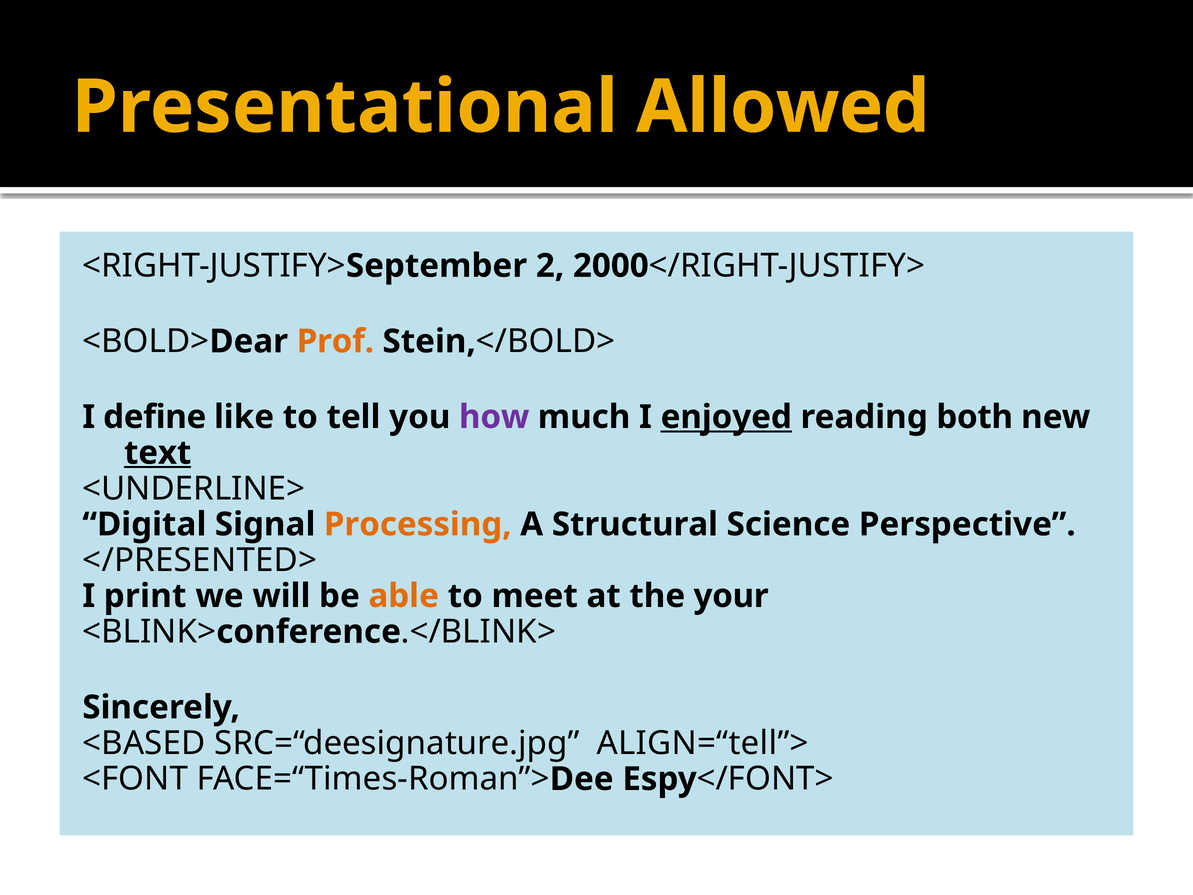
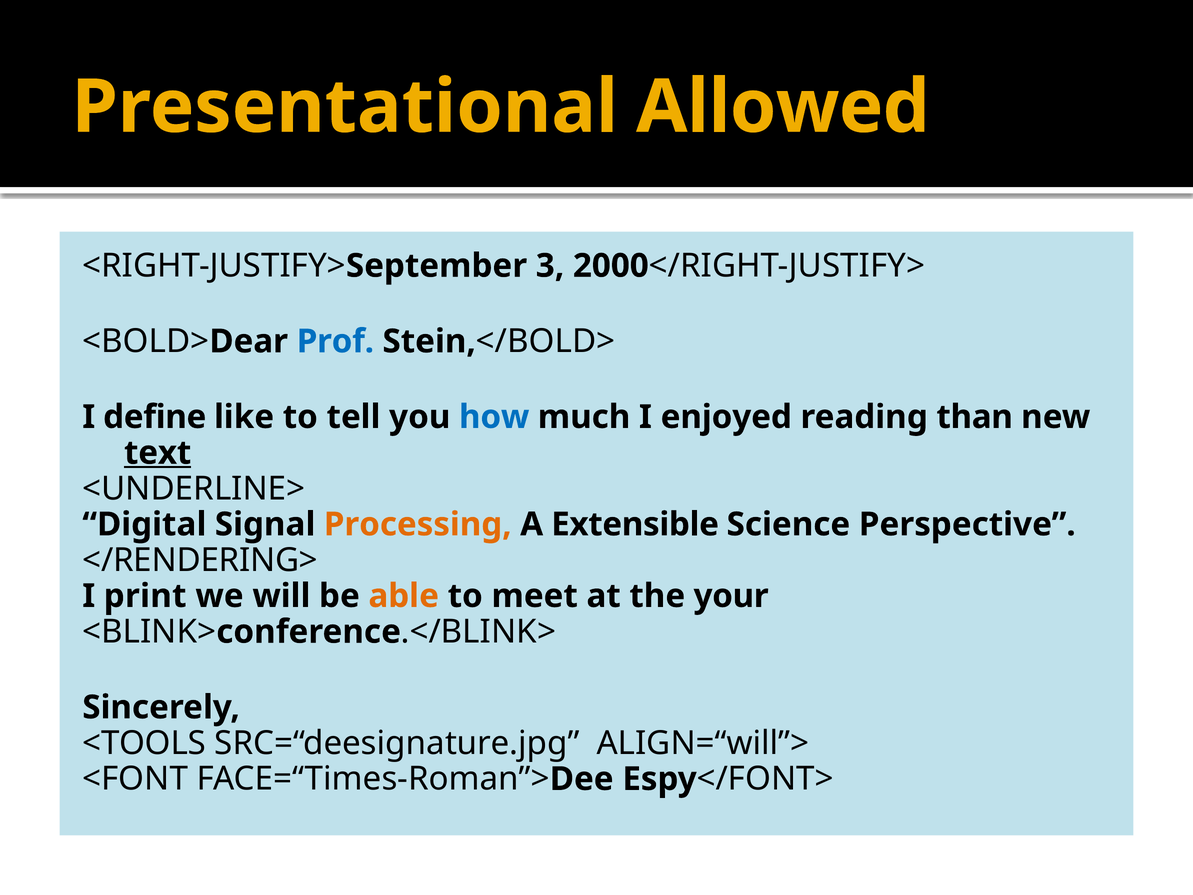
2: 2 -> 3 (550, 266)
Prof colour: orange -> blue (335, 341)
how colour: purple -> blue (494, 417)
enjoyed underline: present -> none (726, 417)
both: both -> than (975, 417)
Structural: Structural -> Extensible (635, 524)
</PRESENTED>: </PRESENTED> -> </RENDERING> (200, 560)
<BASED: <BASED -> <TOOLS (144, 743)
ALIGN=“tell”>: ALIGN=“tell”> -> ALIGN=“will”> (703, 743)
